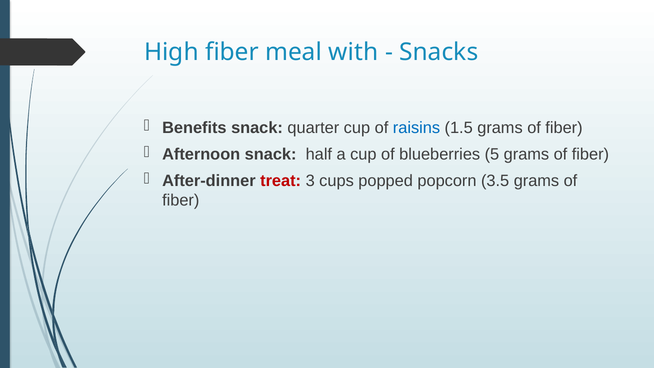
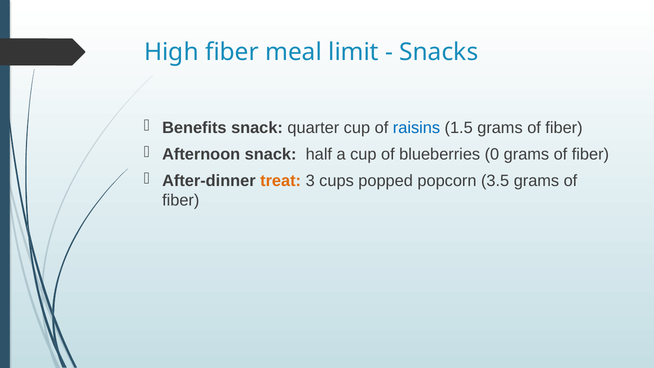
with: with -> limit (354, 52)
5: 5 -> 0 (492, 154)
treat colour: red -> orange (281, 181)
